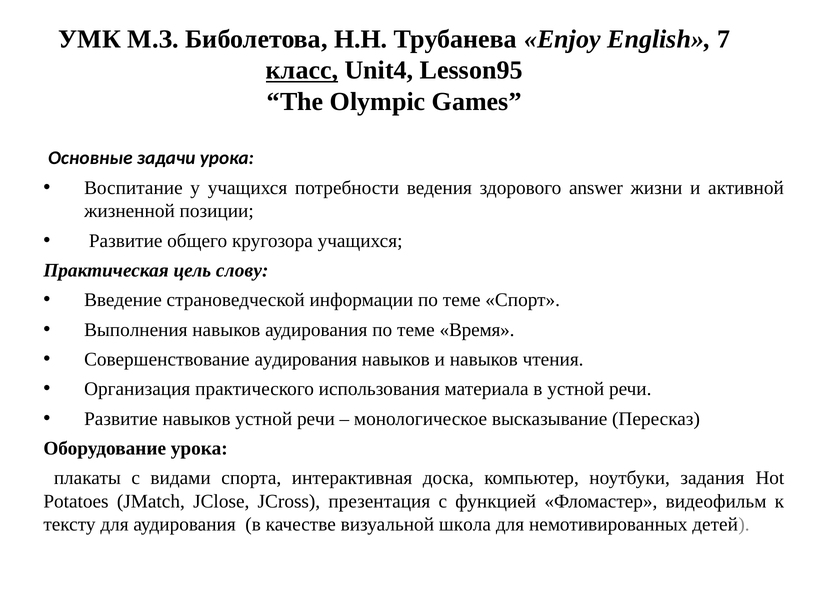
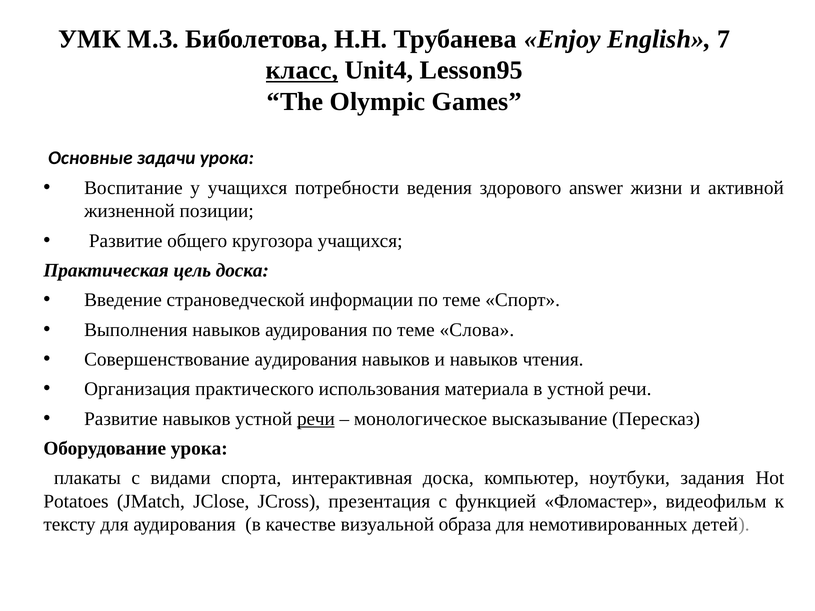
цель слову: слову -> доска (242, 271)
Время: Время -> Слова (477, 330)
речи underline: none -> present (316, 419)
школа: школа -> образа (465, 525)
